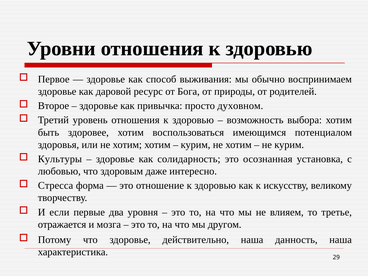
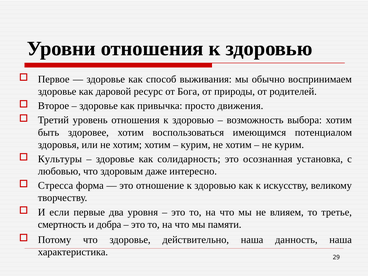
духовном: духовном -> движения (240, 106)
отражается: отражается -> смертность (62, 224)
мозга: мозга -> добра (109, 224)
другом: другом -> памяти (225, 224)
